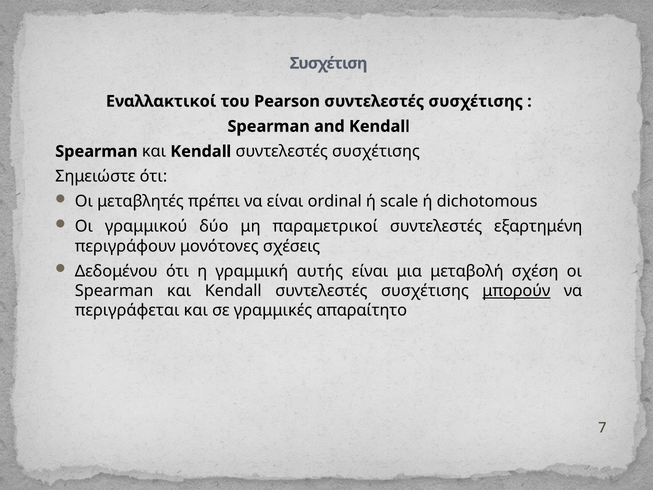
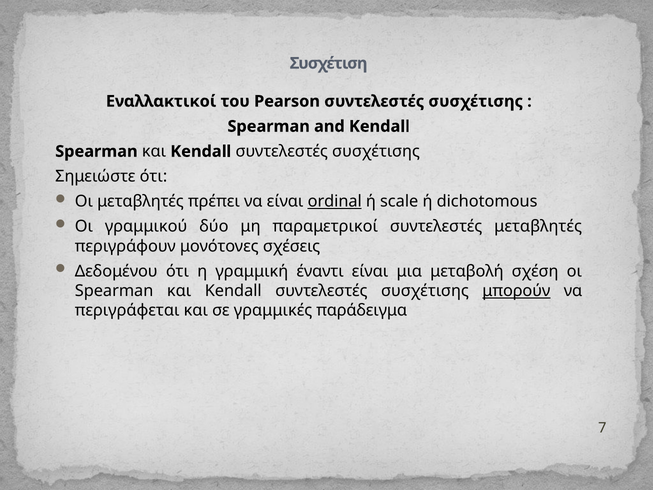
ordinal underline: none -> present (335, 201)
συντελεστές εξαρτημένη: εξαρτημένη -> μεταβλητές (538, 226)
αυτής: αυτής -> έναντι (320, 271)
απαραίτητο: απαραίτητο -> παράδειγμα (362, 310)
